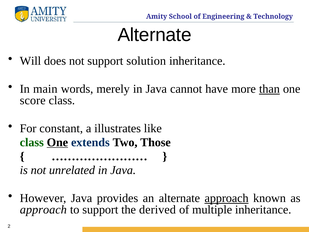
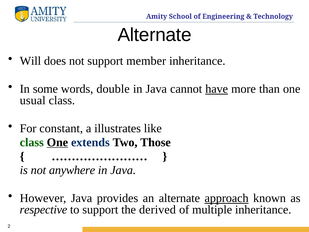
solution: solution -> member (146, 61)
main: main -> some (45, 89)
merely: merely -> double (113, 89)
have underline: none -> present (217, 89)
than underline: present -> none (269, 89)
score: score -> usual (33, 100)
unrelated: unrelated -> anywhere (72, 170)
approach: approach -> respective (43, 210)
